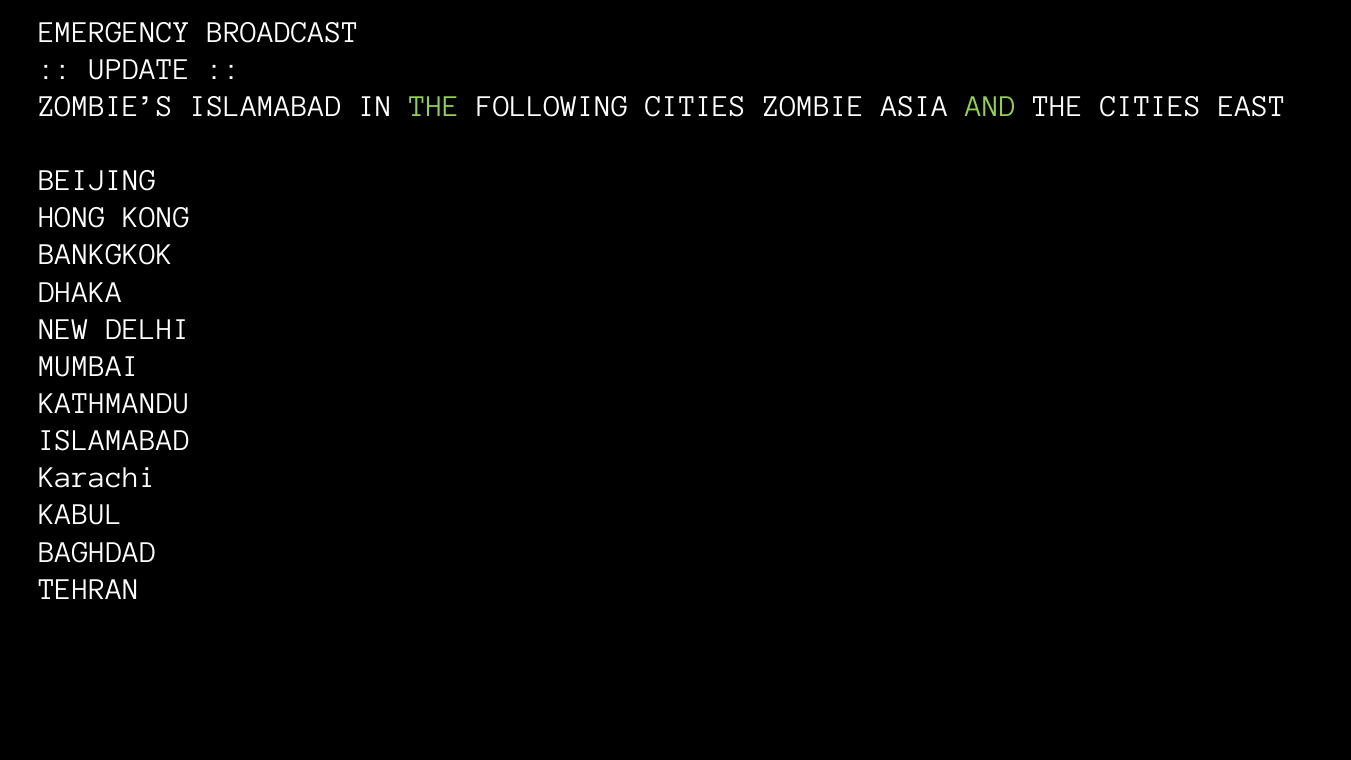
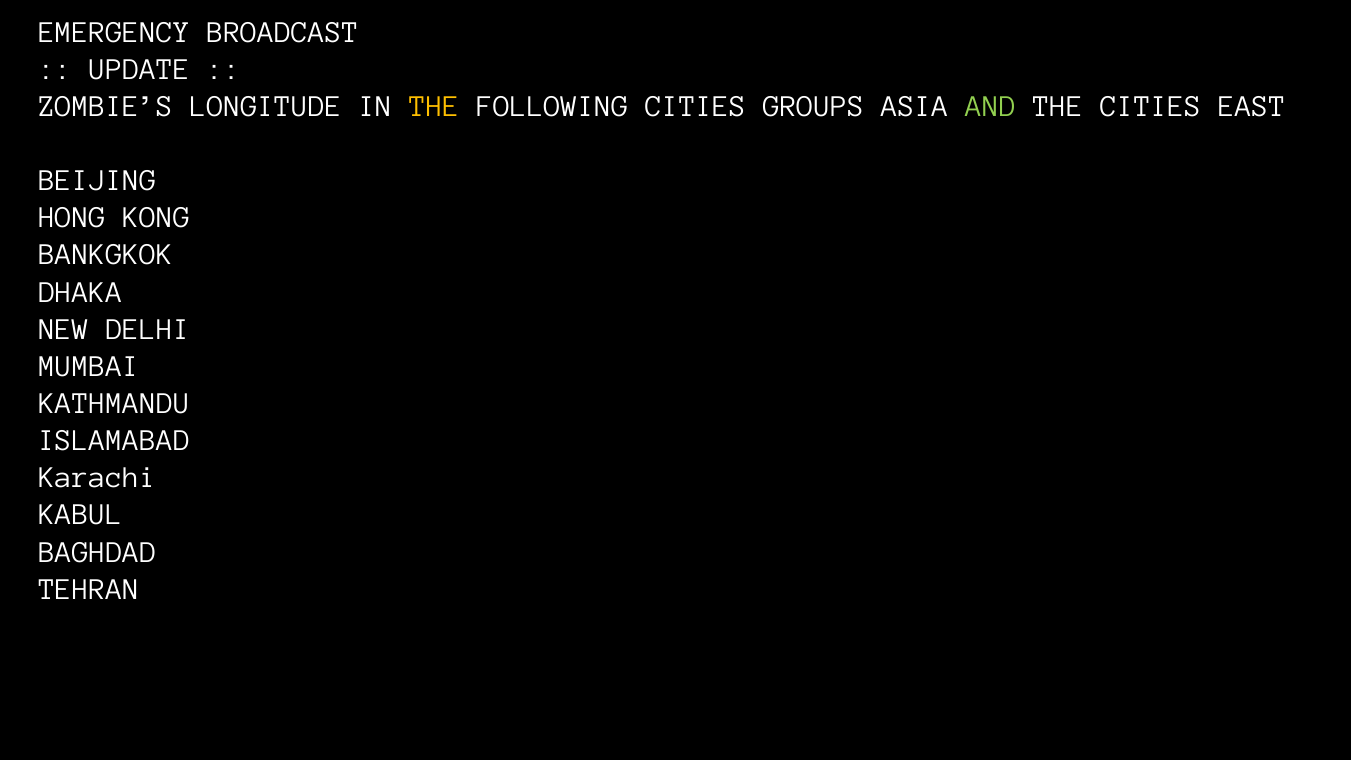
ISLAMABAD: ISLAMABAD -> LONGITUDE (266, 106)
THE colour: light green -> yellow (435, 106)
ZOMBIE: ZOMBIE -> GROUPS (814, 106)
